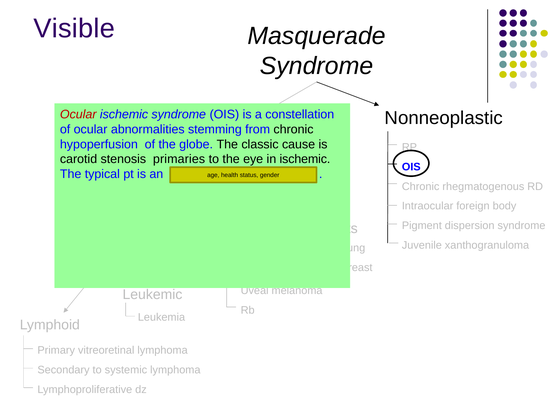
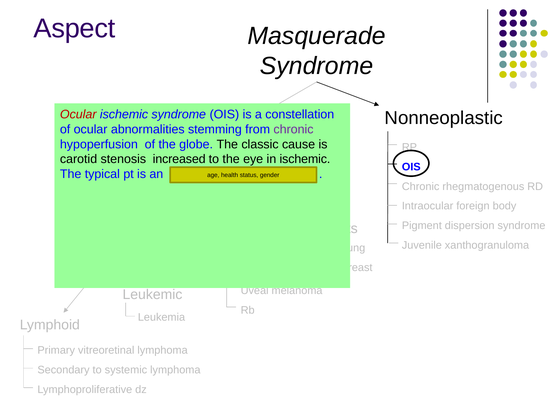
Visible: Visible -> Aspect (74, 28)
chronic colour: black -> purple (293, 129)
primaries: primaries -> increased (179, 159)
